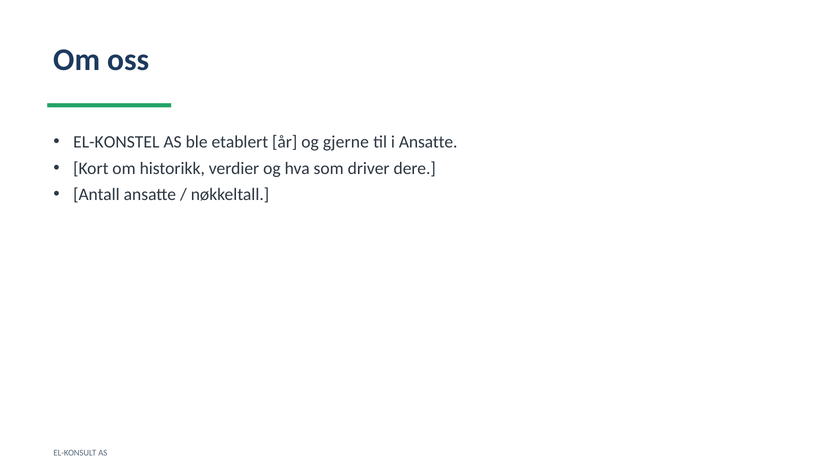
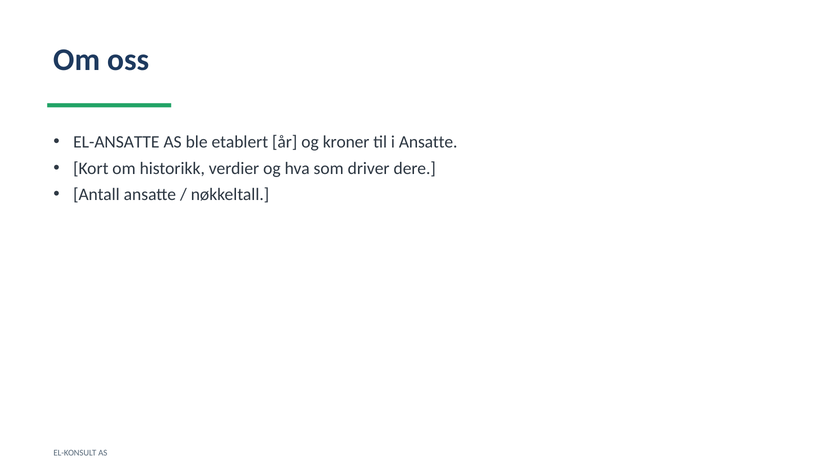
EL-KONSTEL: EL-KONSTEL -> EL-ANSATTE (116, 142)
gjerne: gjerne -> kroner (346, 142)
